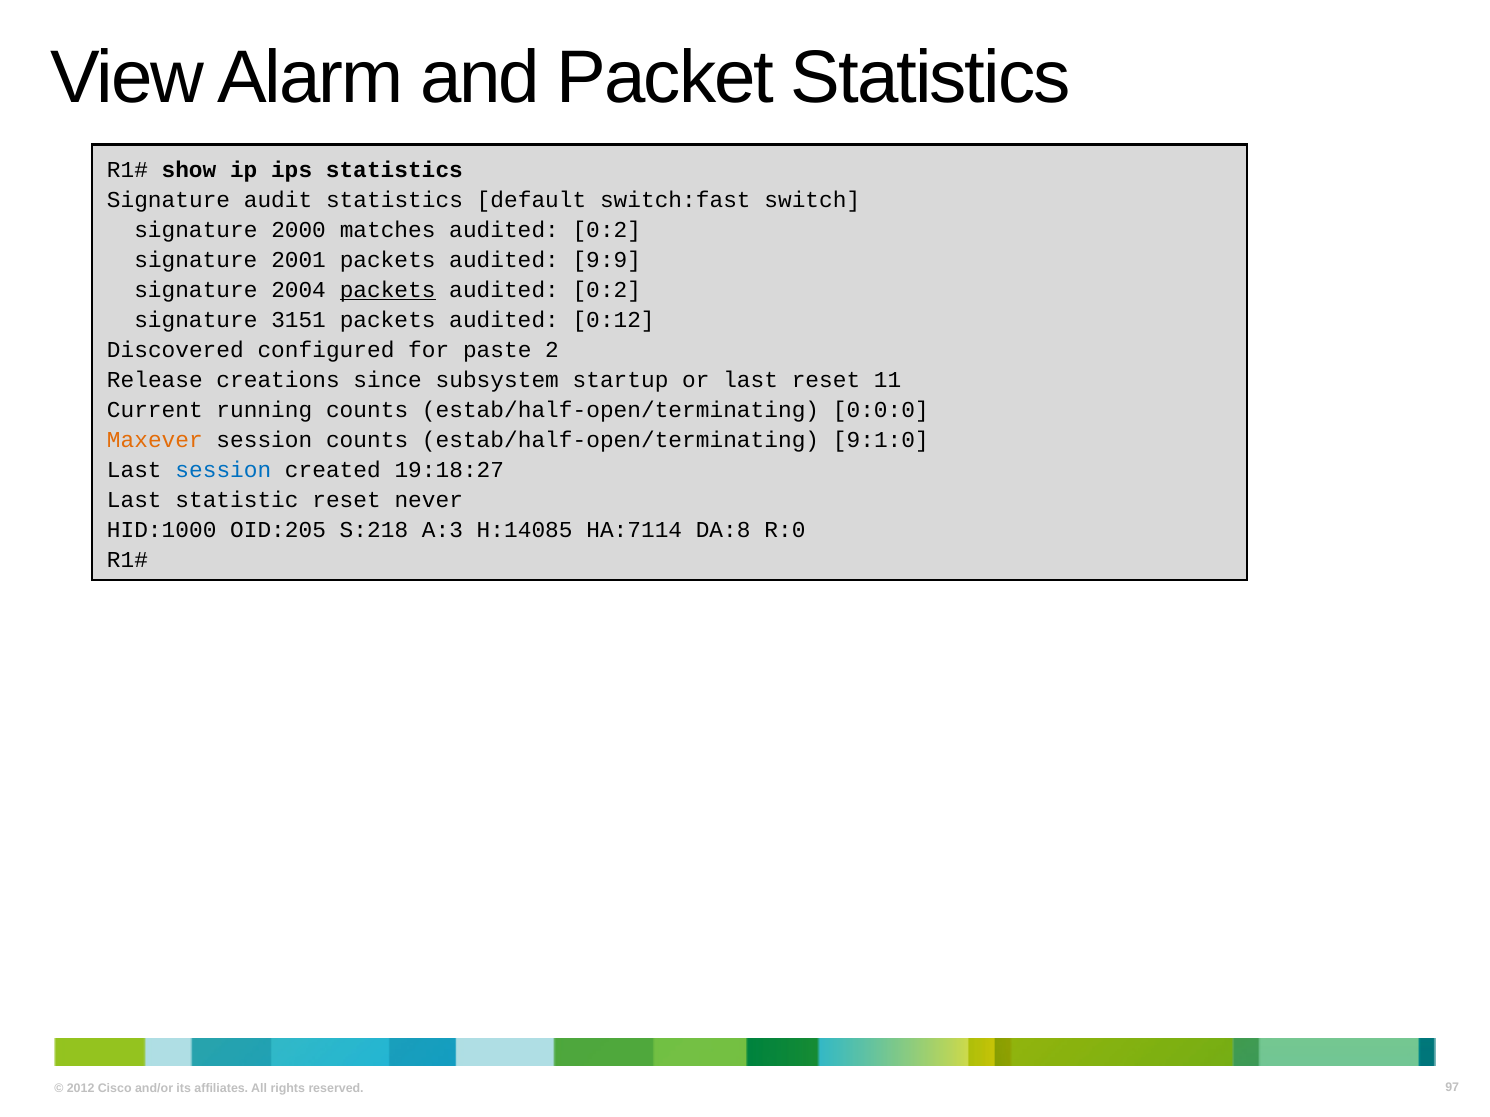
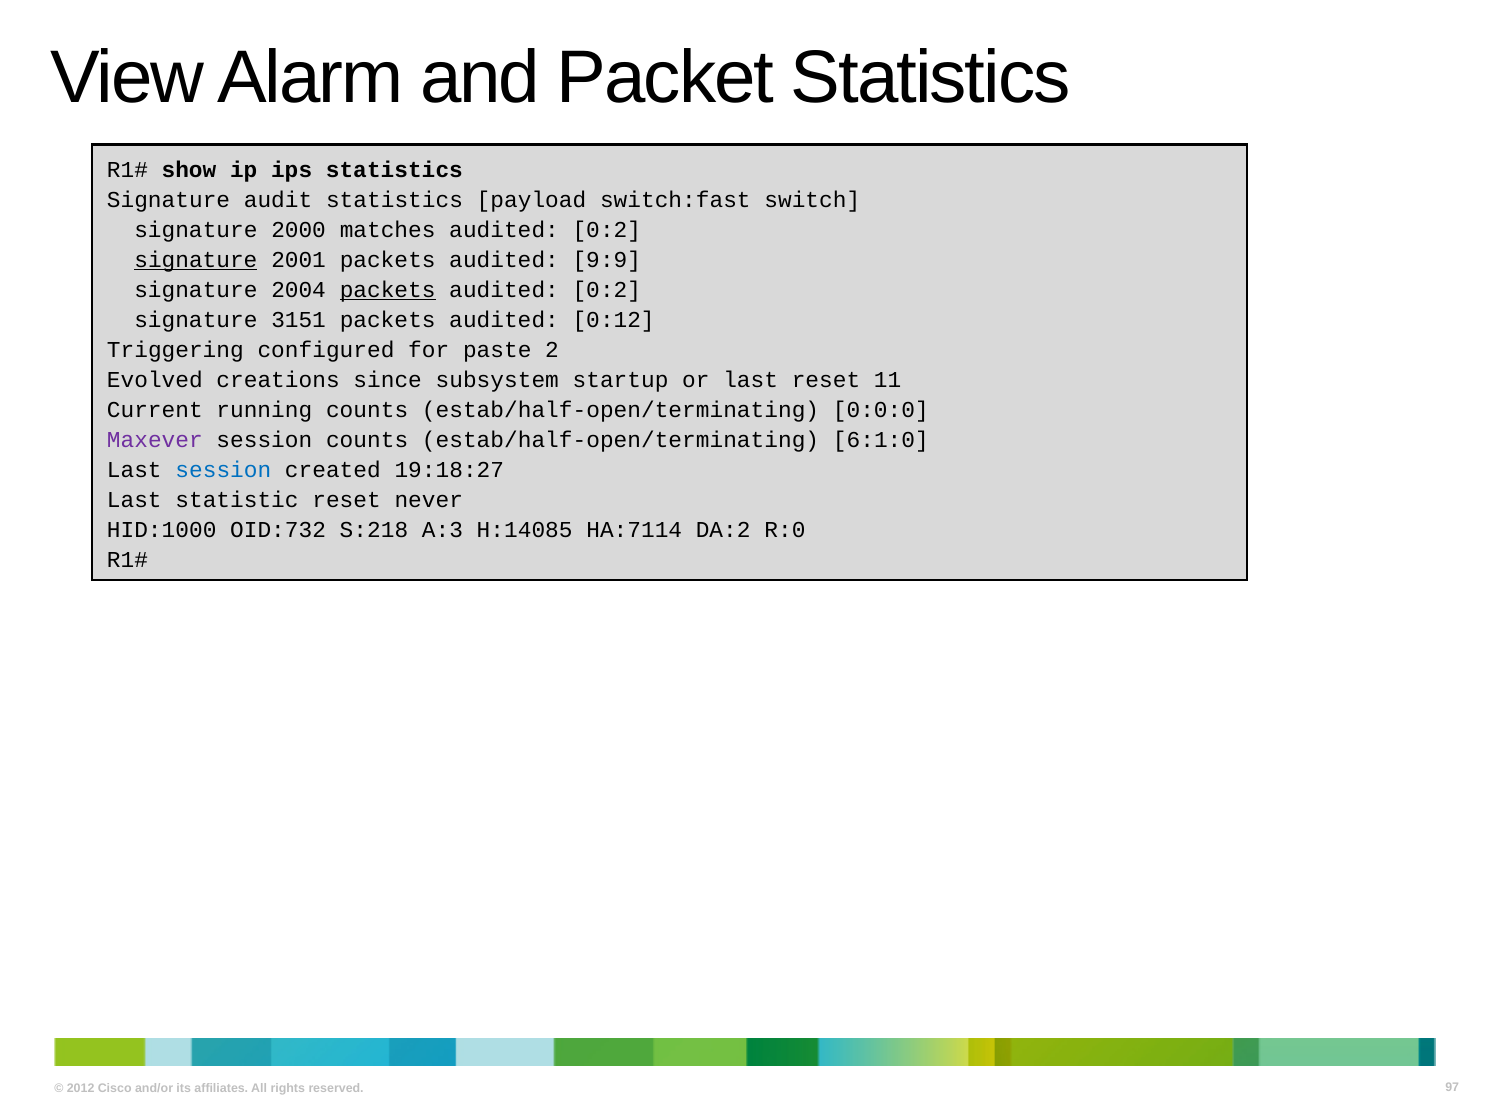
default: default -> payload (532, 200)
signature underline: none -> present (196, 260)
Discovered: Discovered -> Triggering (175, 350)
Release: Release -> Evolved (155, 380)
Maxever colour: orange -> purple (155, 440)
9:1:0: 9:1:0 -> 6:1:0 (881, 440)
OID:205: OID:205 -> OID:732 (278, 530)
DA:8: DA:8 -> DA:2 (723, 530)
